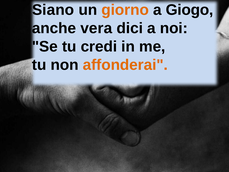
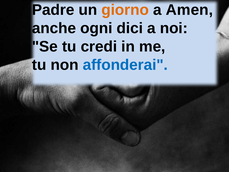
Siano: Siano -> Padre (53, 10)
Giogo: Giogo -> Amen (189, 10)
vera: vera -> ogni (96, 28)
affonderai colour: orange -> blue (125, 65)
